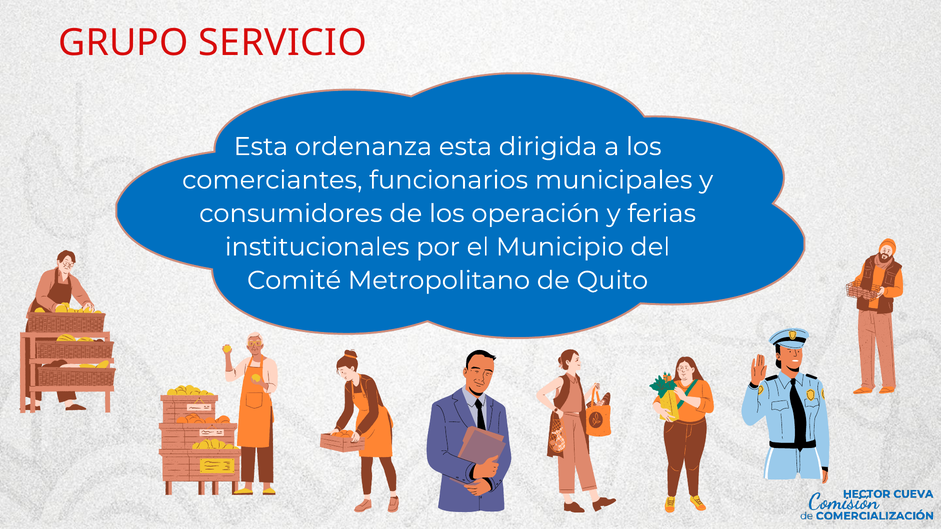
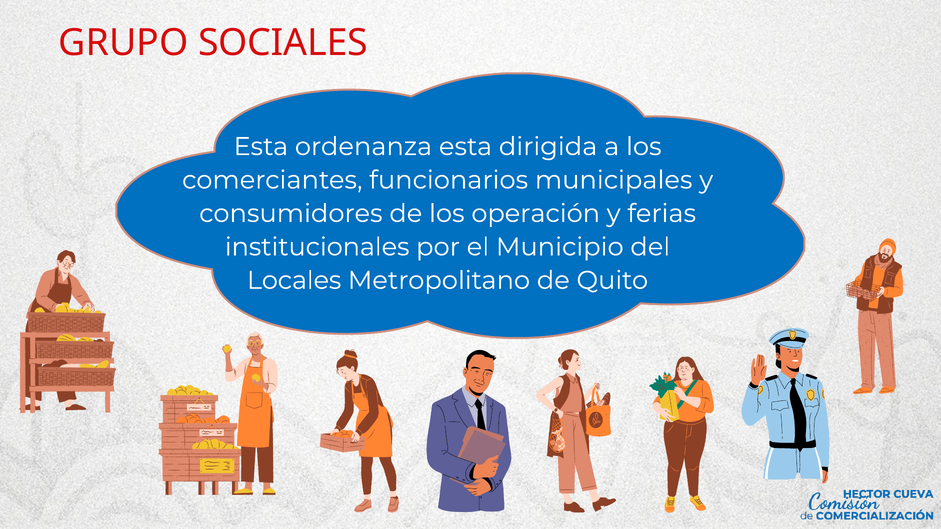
SERVICIO: SERVICIO -> SOCIALES (283, 43)
Comité: Comité -> Locales (294, 281)
